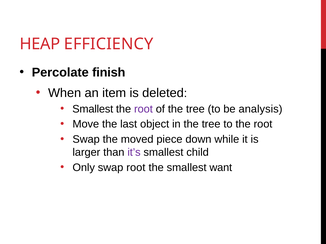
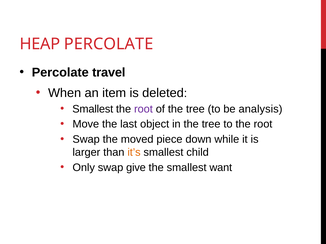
HEAP EFFICIENCY: EFFICIENCY -> PERCOLATE (109, 44)
finish: finish -> travel (109, 73)
it’s colour: purple -> orange (134, 153)
swap root: root -> give (136, 168)
